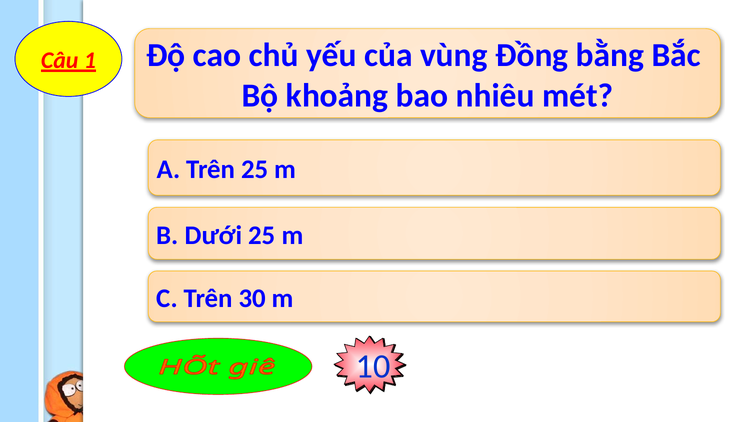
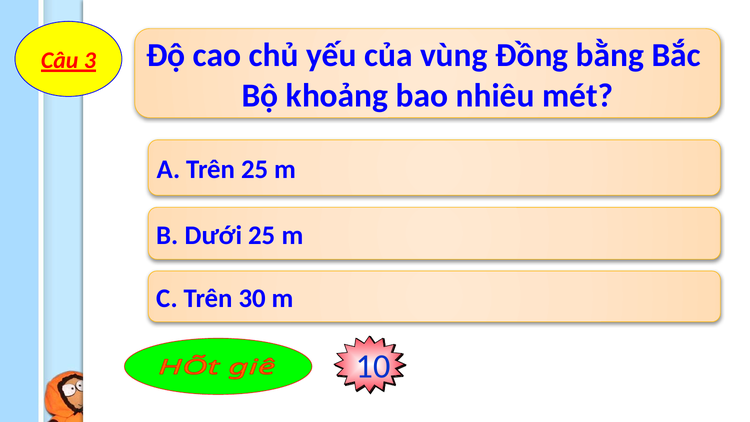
1: 1 -> 3 (90, 61)
